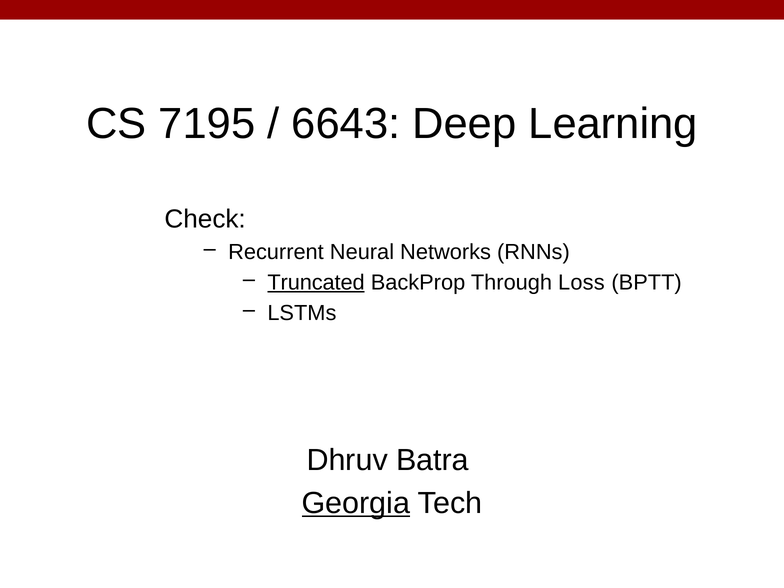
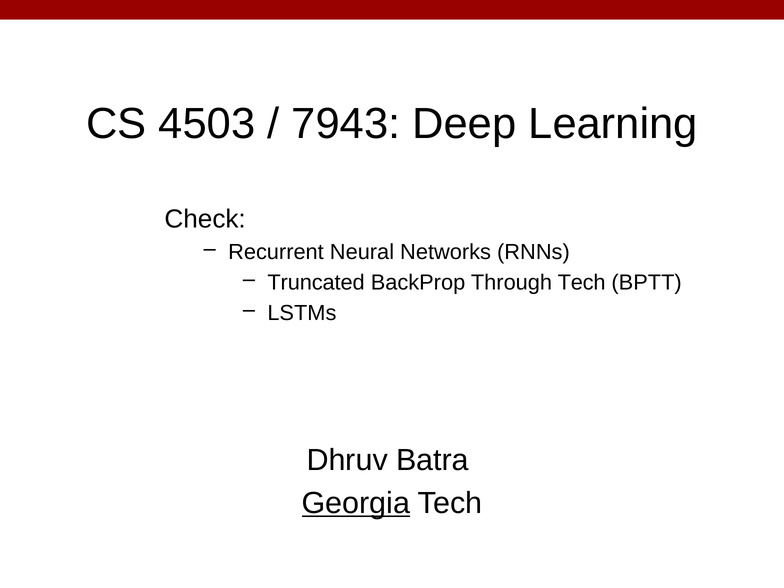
7195: 7195 -> 4503 (207, 124)
6643: 6643 -> 7943 (346, 124)
Truncated underline: present -> none (316, 282)
Through Loss: Loss -> Tech (582, 282)
